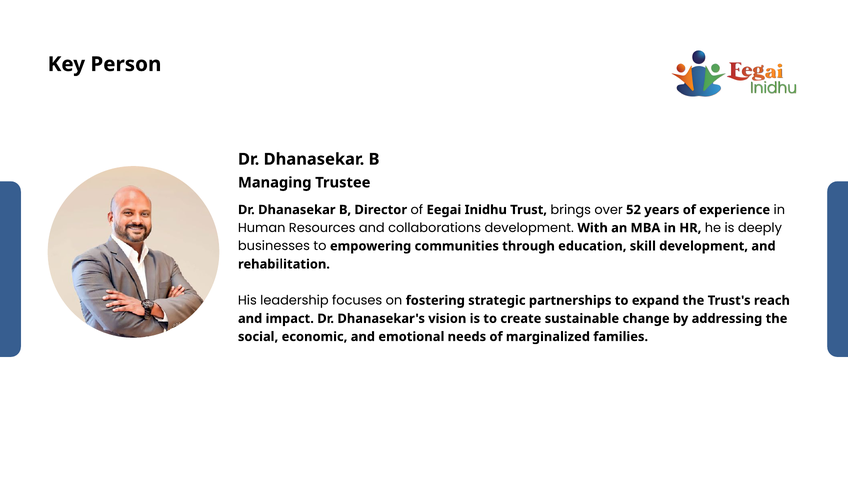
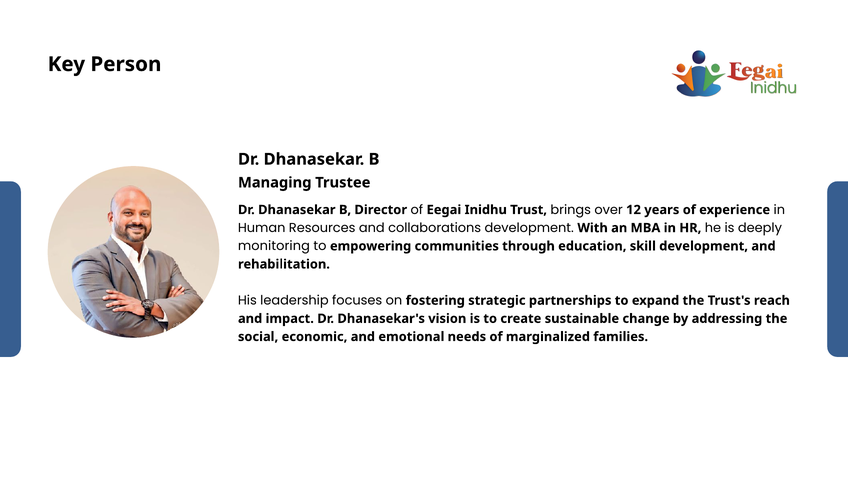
52: 52 -> 12 (634, 210)
businesses: businesses -> monitoring (274, 246)
